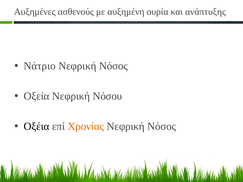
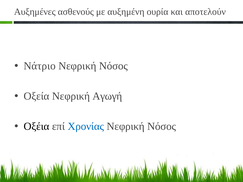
ανάπτυξης: ανάπτυξης -> αποτελούν (205, 12)
Νόσου: Νόσου -> Αγωγή (107, 96)
Χρονίας colour: orange -> blue (86, 127)
